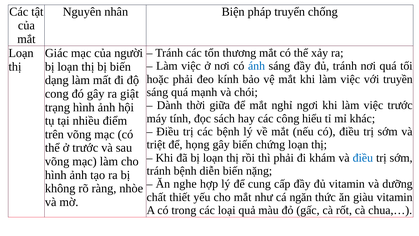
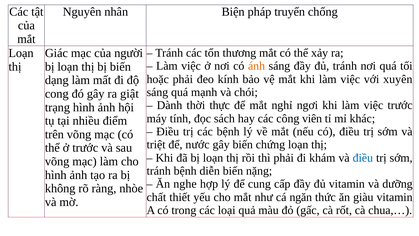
ánh colour: blue -> orange (257, 66)
truyền: truyền -> xuyên (398, 79)
giữa: giữa -> thực (220, 105)
hiểu: hiểu -> viên (312, 118)
họng: họng -> nước (198, 144)
